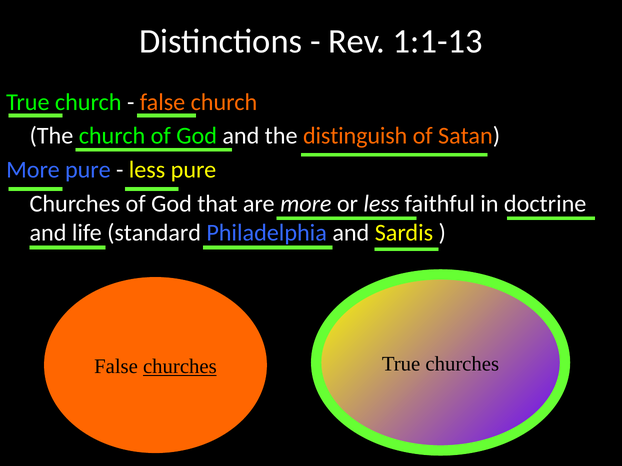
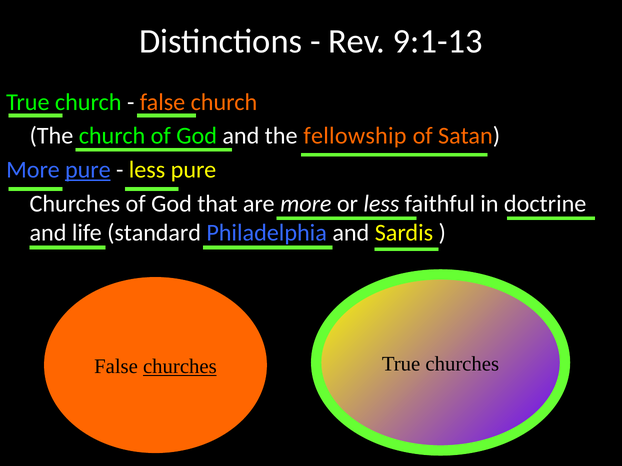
1:1-13: 1:1-13 -> 9:1-13 (438, 41)
distinguish: distinguish -> fellowship (355, 136)
pure underline: none -> present (88, 170)
